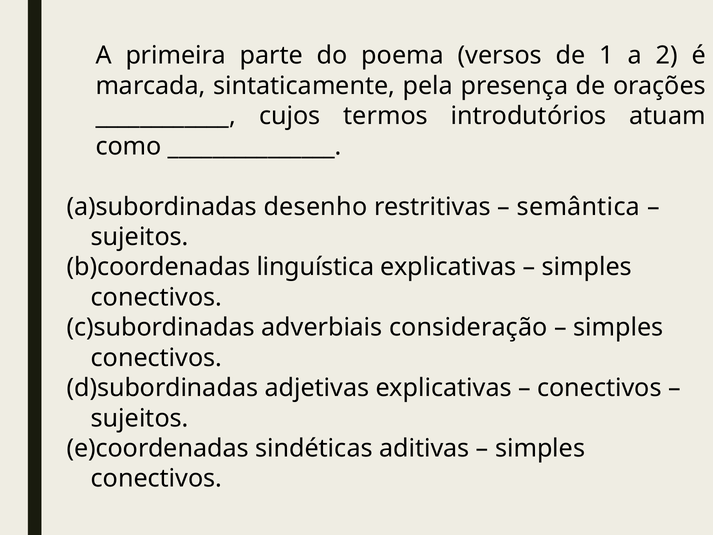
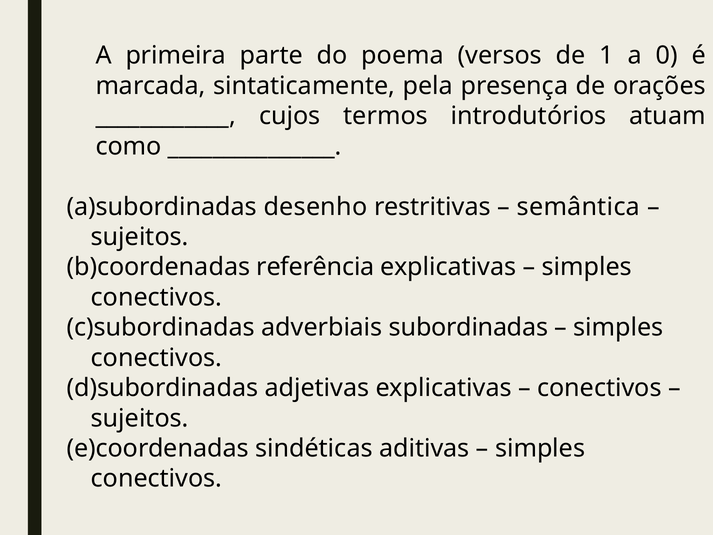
2: 2 -> 0 (667, 56)
linguística: linguística -> referência (315, 267)
consideração: consideração -> subordinadas (469, 327)
